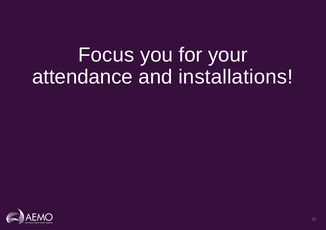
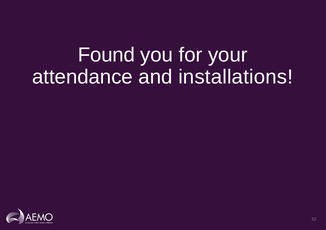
Focus: Focus -> Found (106, 55)
